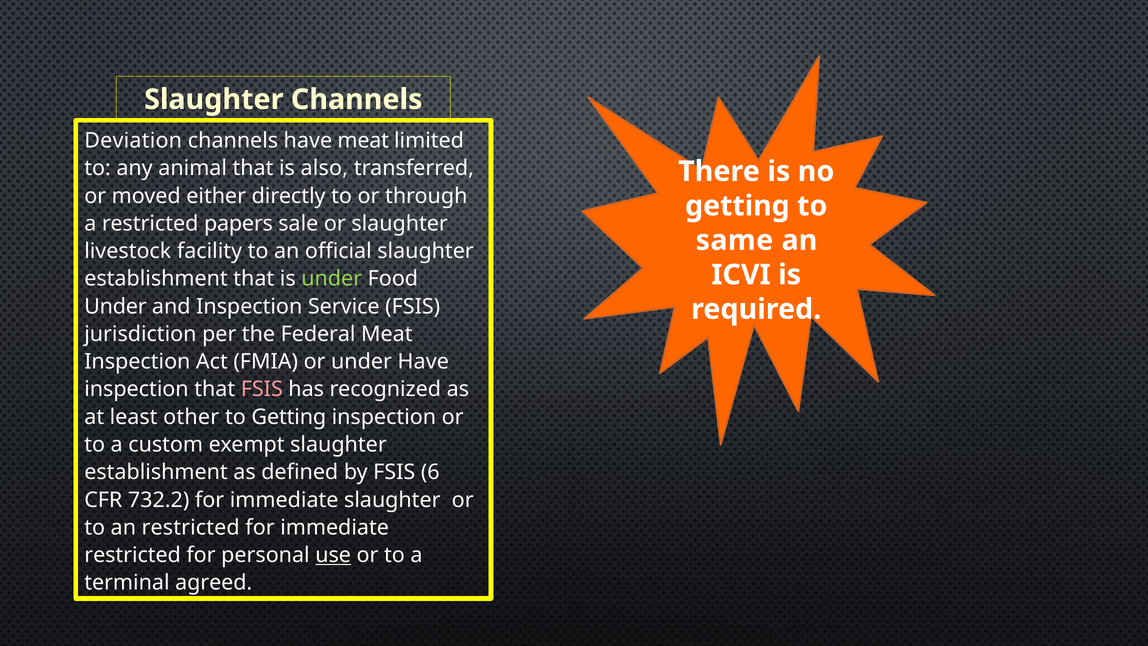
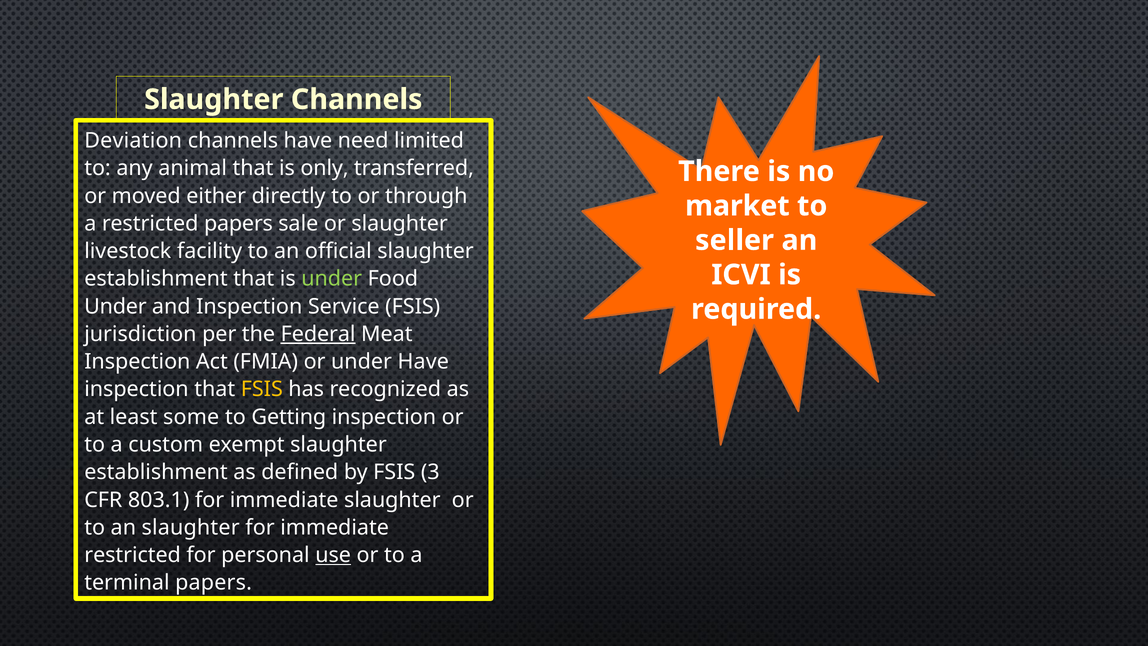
have meat: meat -> need (363, 141)
also: also -> only (325, 168)
getting: getting -> market (737, 206)
same: same -> seller (735, 240)
Federal underline: none -> present (318, 334)
FSIS colour: pink -> yellow (262, 389)
other: other -> some (191, 417)
6: 6 -> 3 (430, 472)
732.2: 732.2 -> 803.1 (159, 500)
an restricted: restricted -> slaughter (191, 527)
terminal agreed: agreed -> papers (214, 583)
